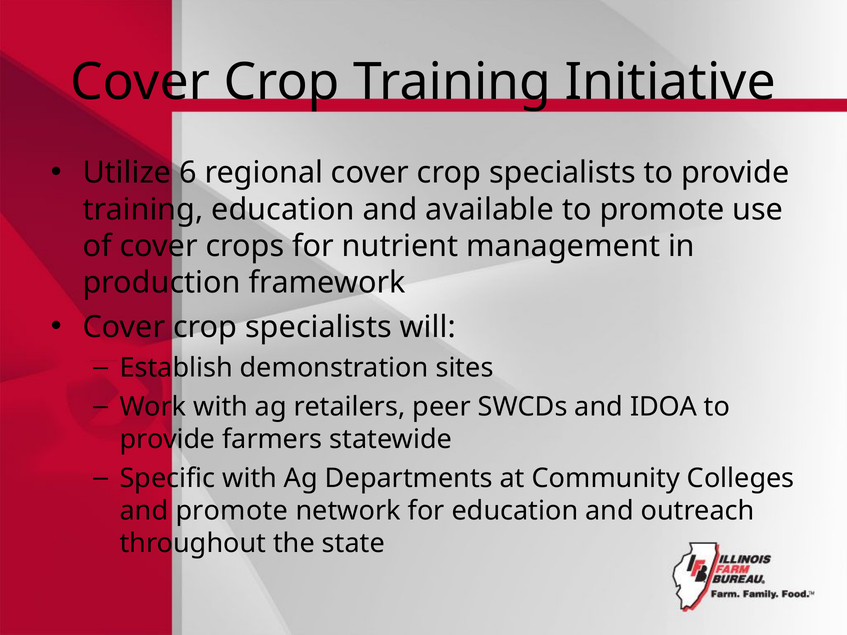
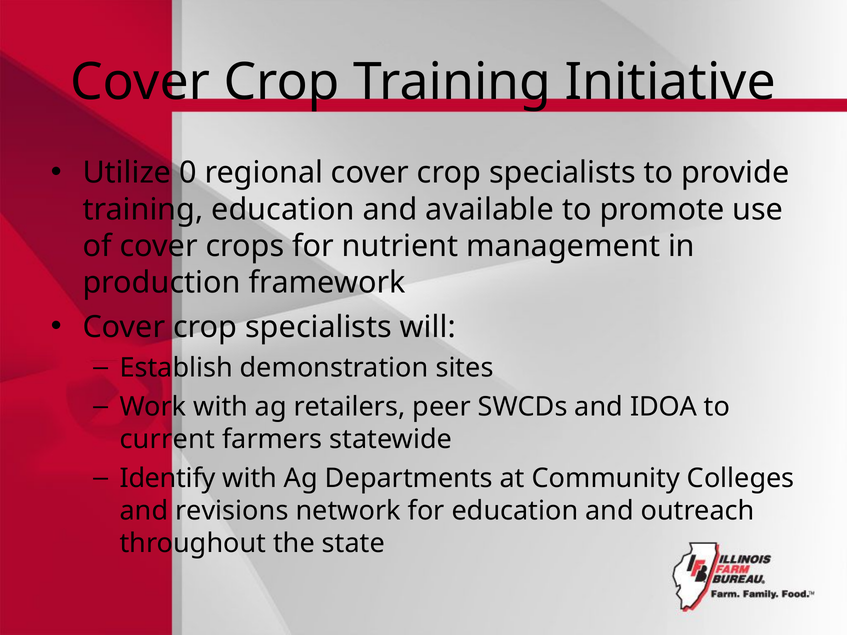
6: 6 -> 0 (188, 173)
provide: provide -> current (167, 440)
Specific: Specific -> Identify (168, 479)
and promote: promote -> revisions (232, 511)
